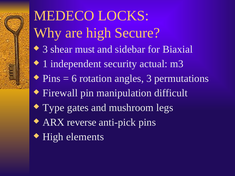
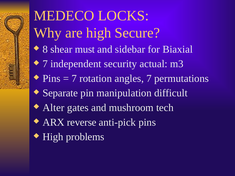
3: 3 -> 8 (45, 49)
1: 1 -> 7 (45, 64)
6: 6 -> 7 (74, 79)
angles 3: 3 -> 7 (149, 79)
Firewall: Firewall -> Separate (60, 93)
Type: Type -> Alter (53, 108)
legs: legs -> tech (165, 108)
elements: elements -> problems (85, 137)
